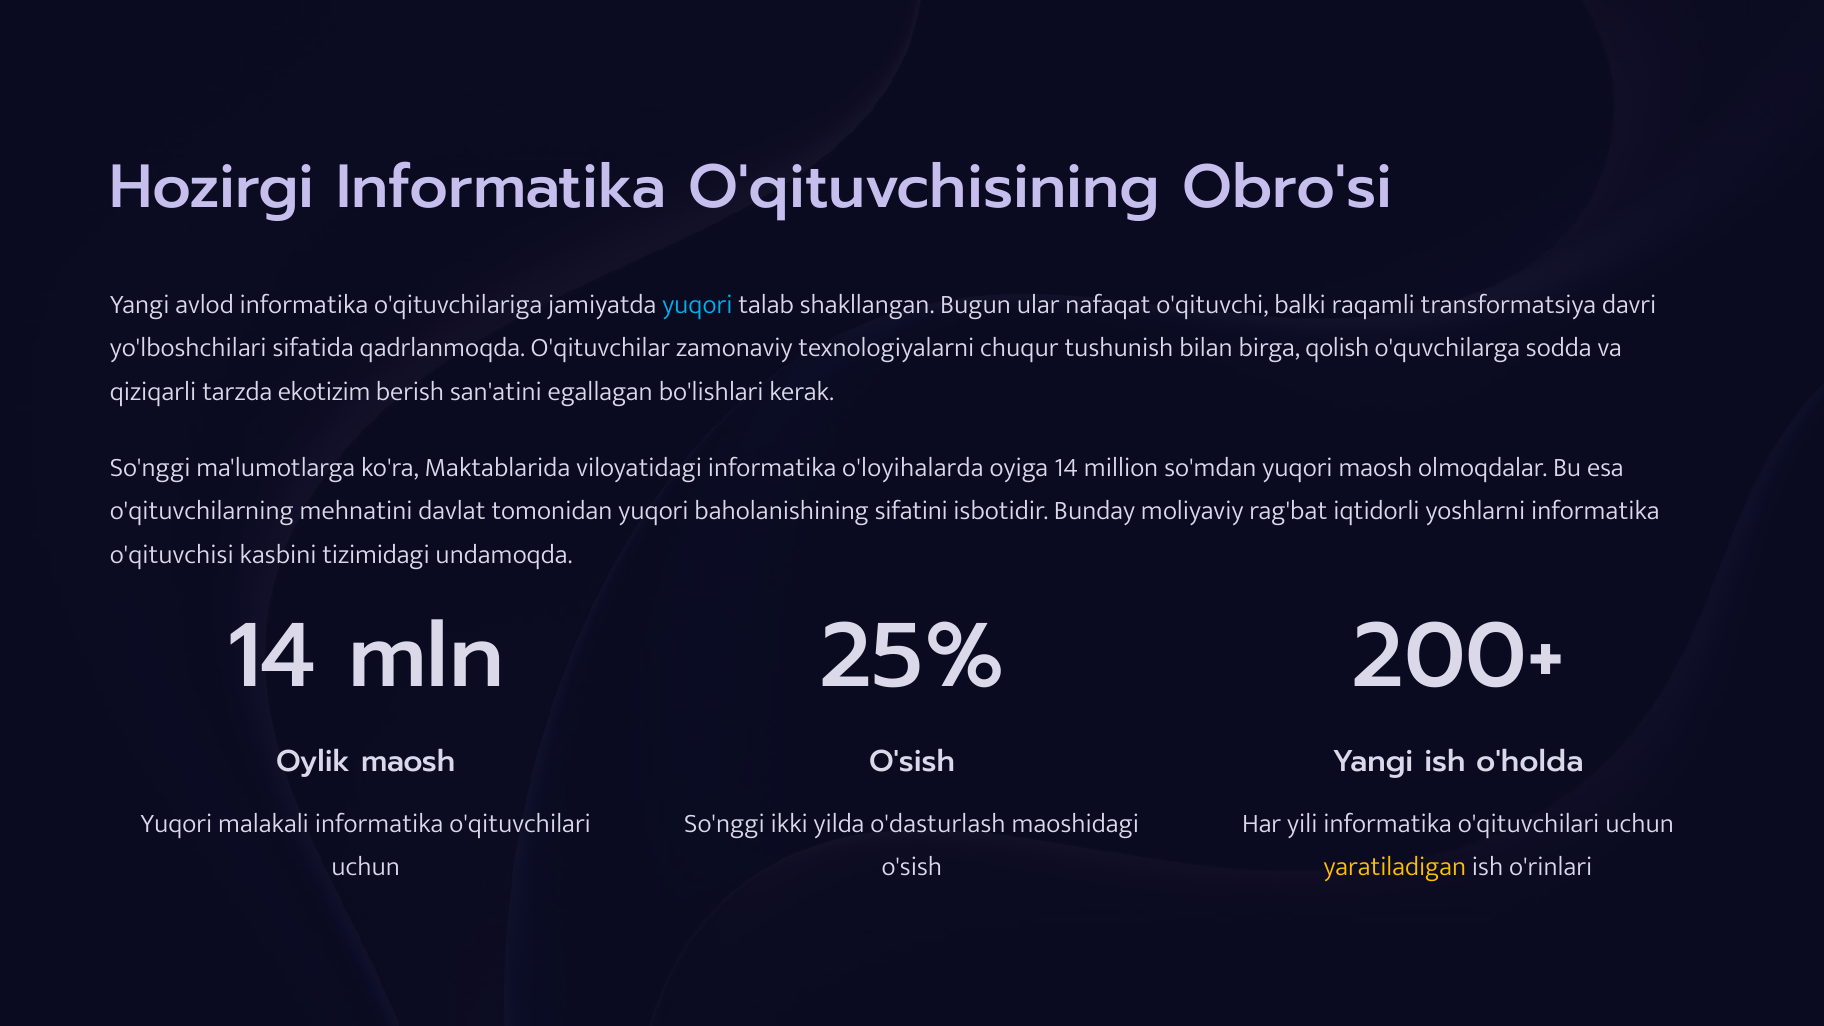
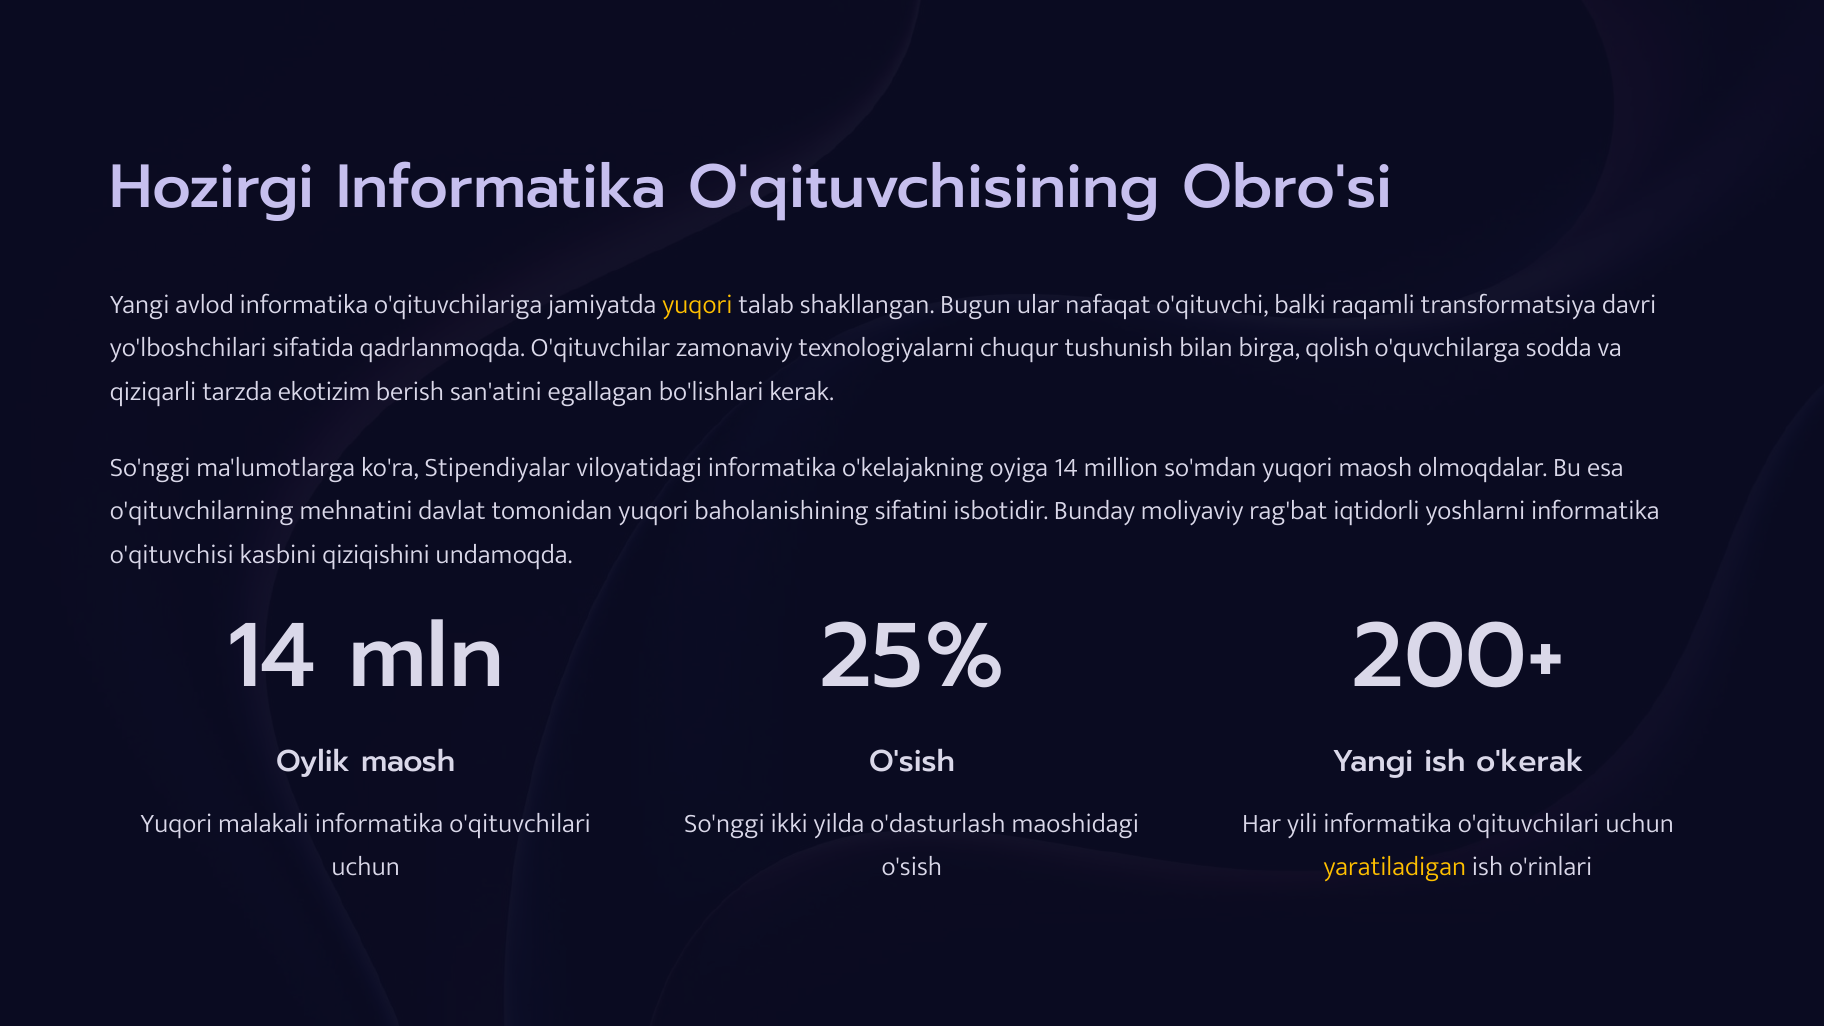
yuqori colour: light blue -> yellow (697, 305)
Maktablarida: Maktablarida -> Stipendiyalar (497, 467)
o'loyihalarda: o'loyihalarda -> o'kelajakning (913, 467)
tizimidagi: tizimidagi -> qiziqishini (376, 554)
o'holda: o'holda -> o'kerak (1530, 761)
